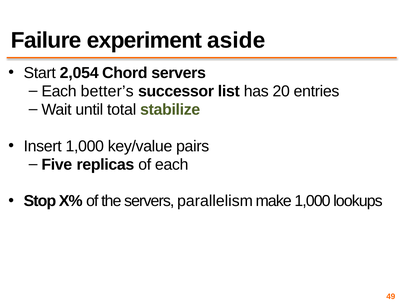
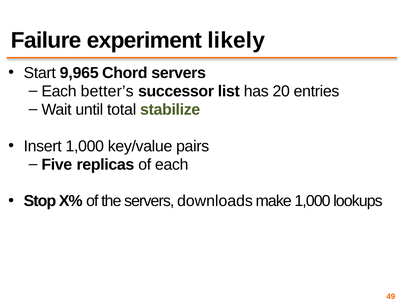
aside: aside -> likely (236, 40)
2,054: 2,054 -> 9,965 (79, 73)
parallelism: parallelism -> downloads (215, 201)
